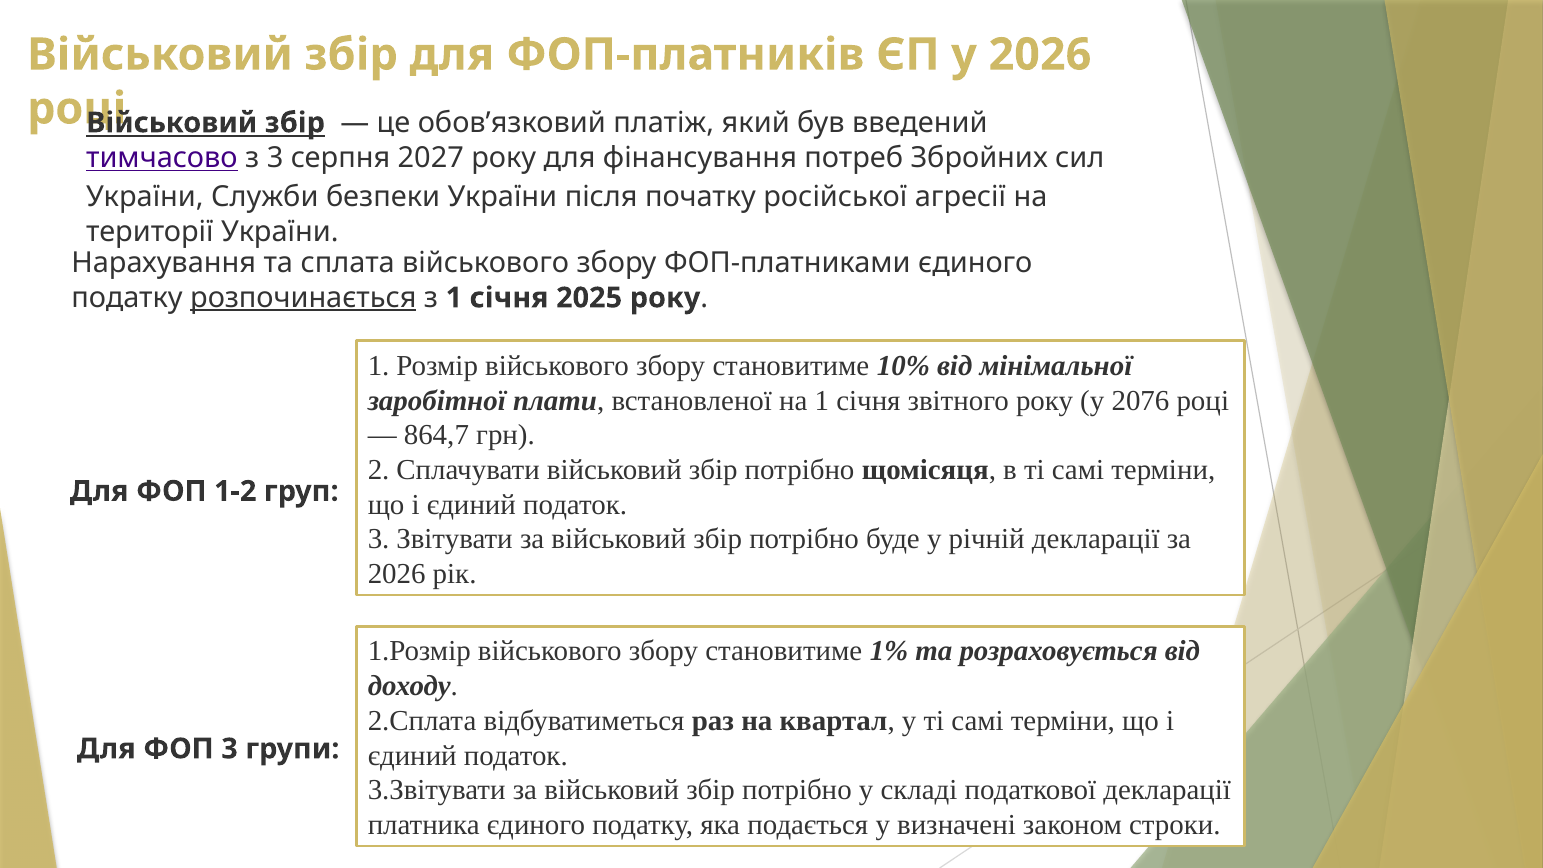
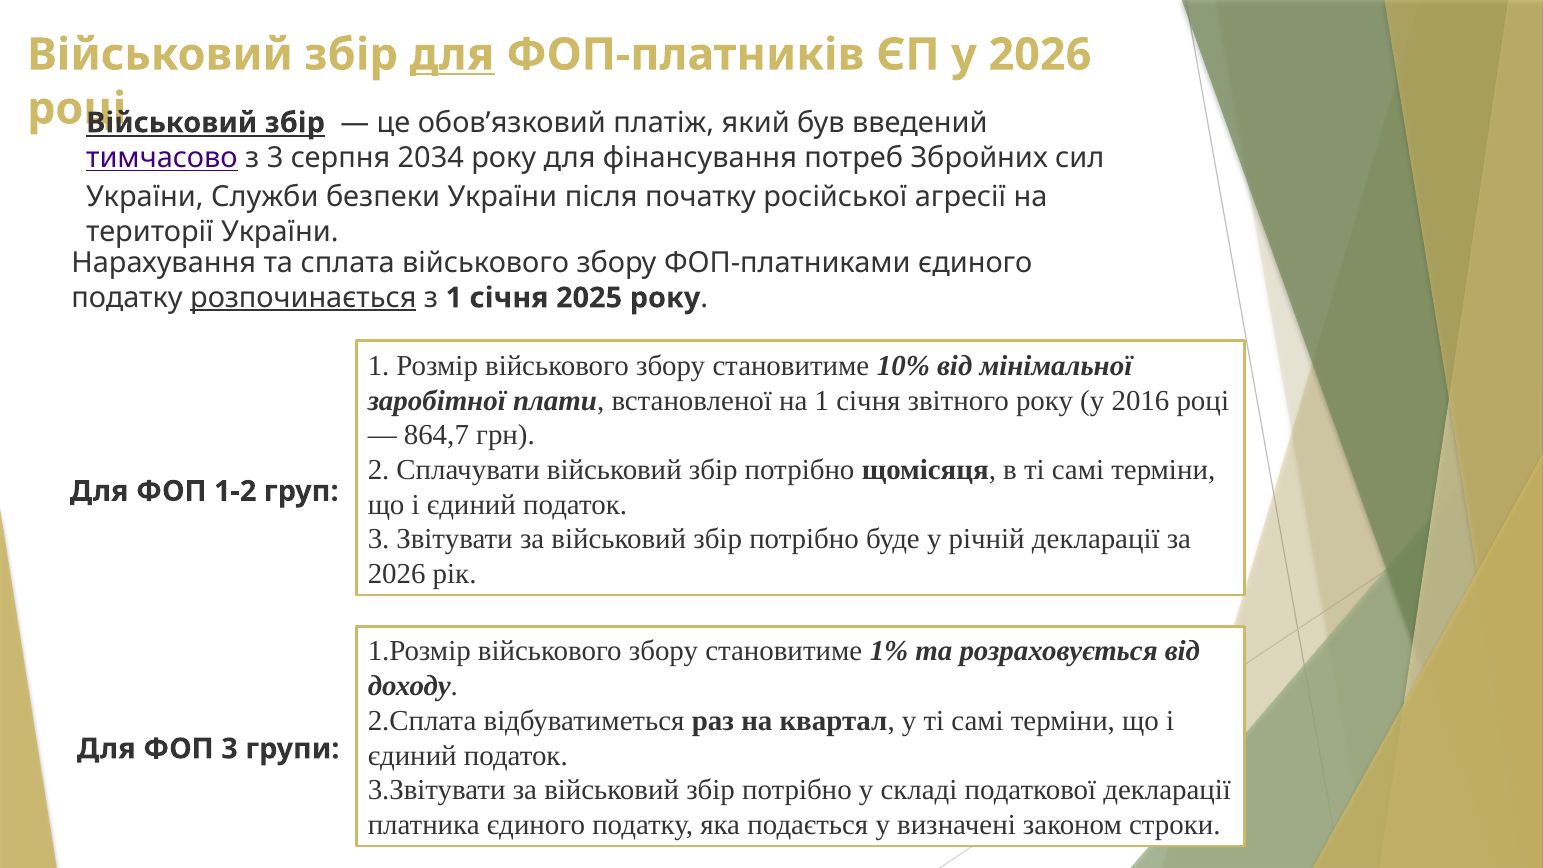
для underline: none -> present (452, 55)
2027: 2027 -> 2034 (431, 157)
2076: 2076 -> 2016 (1140, 400)
